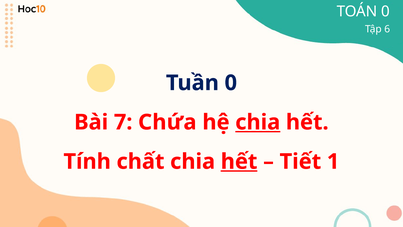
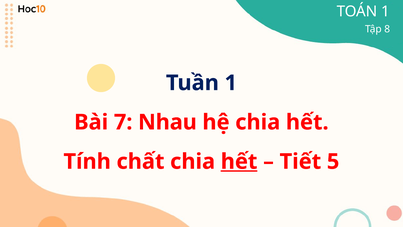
TOÁN 0: 0 -> 1 (386, 12)
6: 6 -> 8 (387, 29)
Tuần 0: 0 -> 1 (231, 83)
Chứa: Chứa -> Nhau (167, 122)
chia underline: present -> none (258, 122)
1: 1 -> 5 (333, 161)
